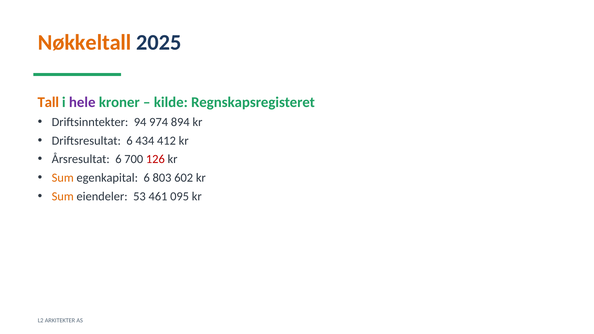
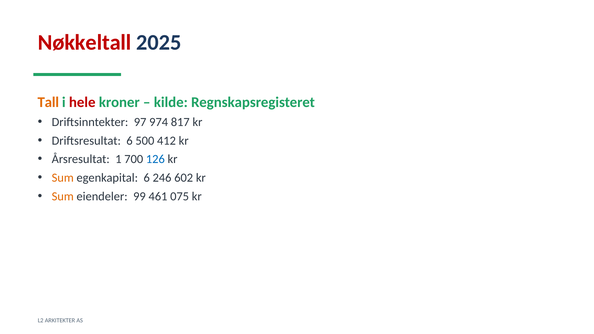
Nøkkeltall colour: orange -> red (85, 42)
hele colour: purple -> red (82, 102)
94: 94 -> 97 (140, 122)
894: 894 -> 817 (180, 122)
434: 434 -> 500 (145, 141)
Årsresultat 6: 6 -> 1 (118, 159)
126 colour: red -> blue (155, 159)
803: 803 -> 246 (162, 178)
53: 53 -> 99 (139, 196)
095: 095 -> 075 (180, 196)
